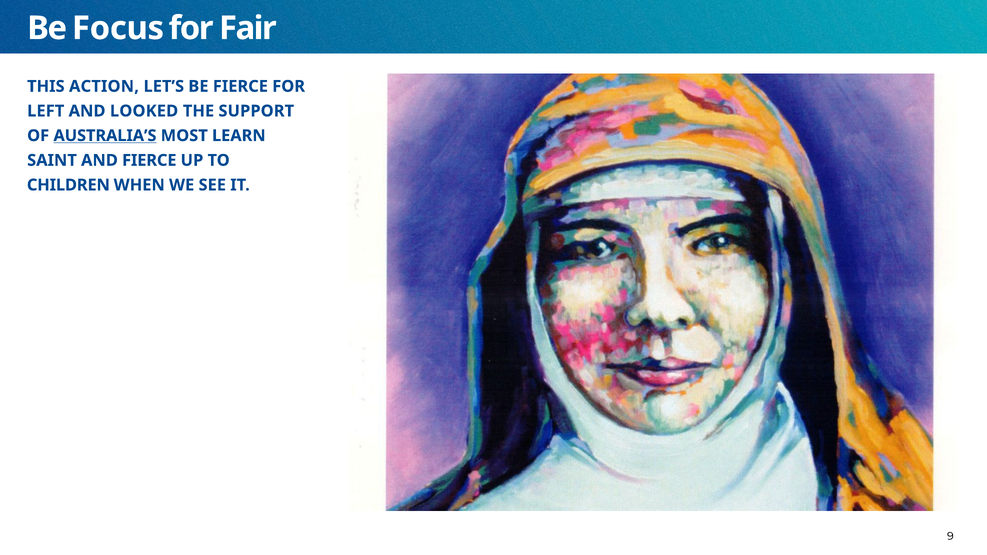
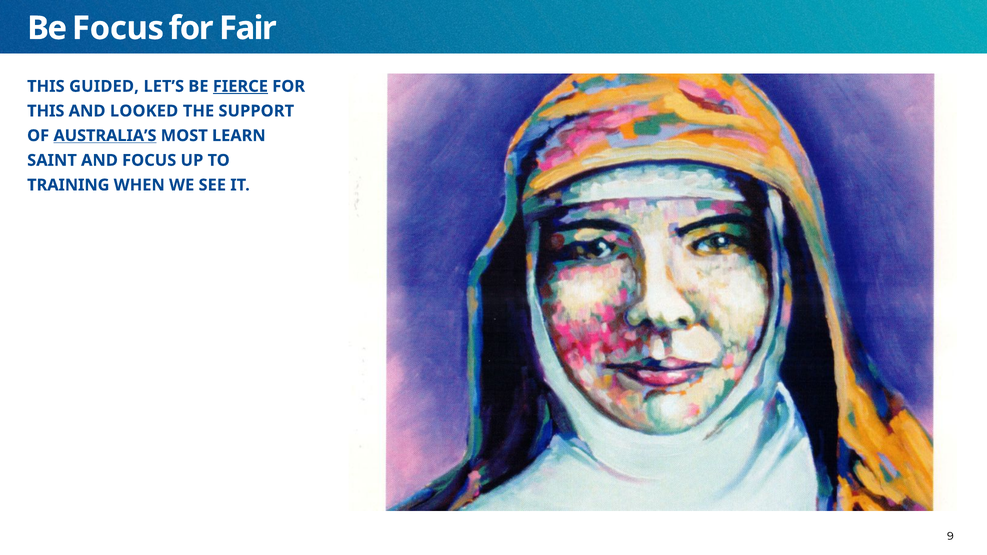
ACTION: ACTION -> GUIDED (104, 86)
FIERCE underline: none -> present (240, 86)
LEFT: LEFT -> THIS (46, 111)
AND FIERCE: FIERCE -> FOCUS (149, 160)
CHILDREN: CHILDREN -> TRAINING (68, 185)
